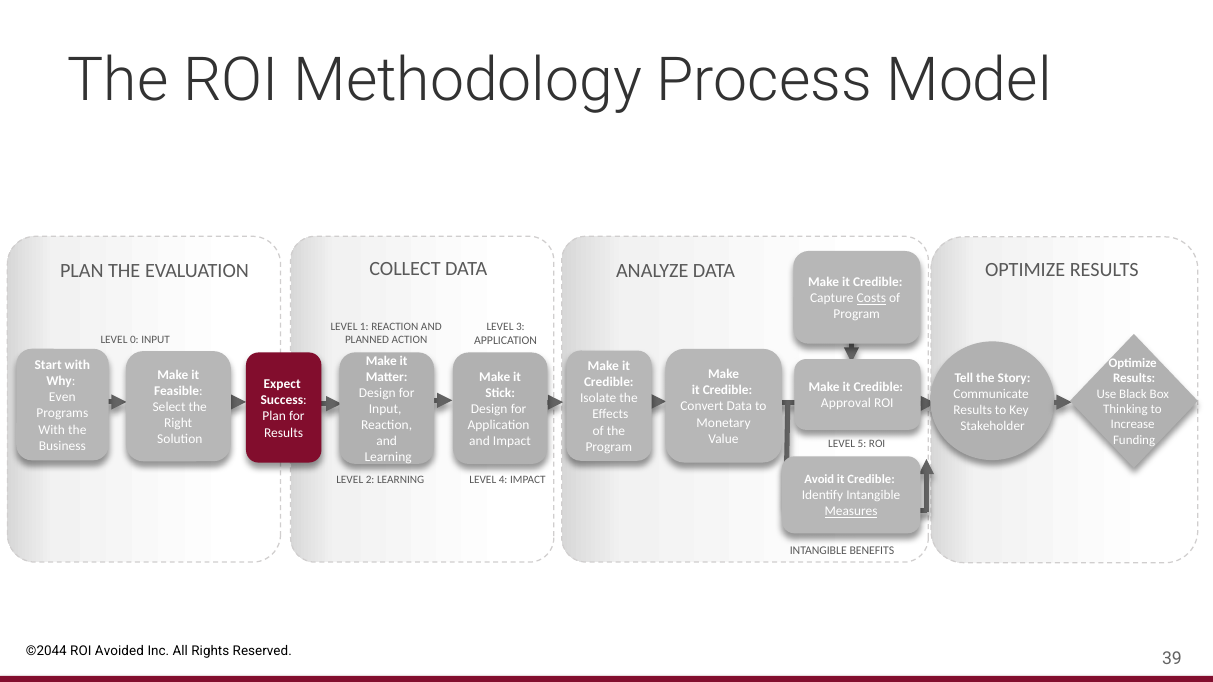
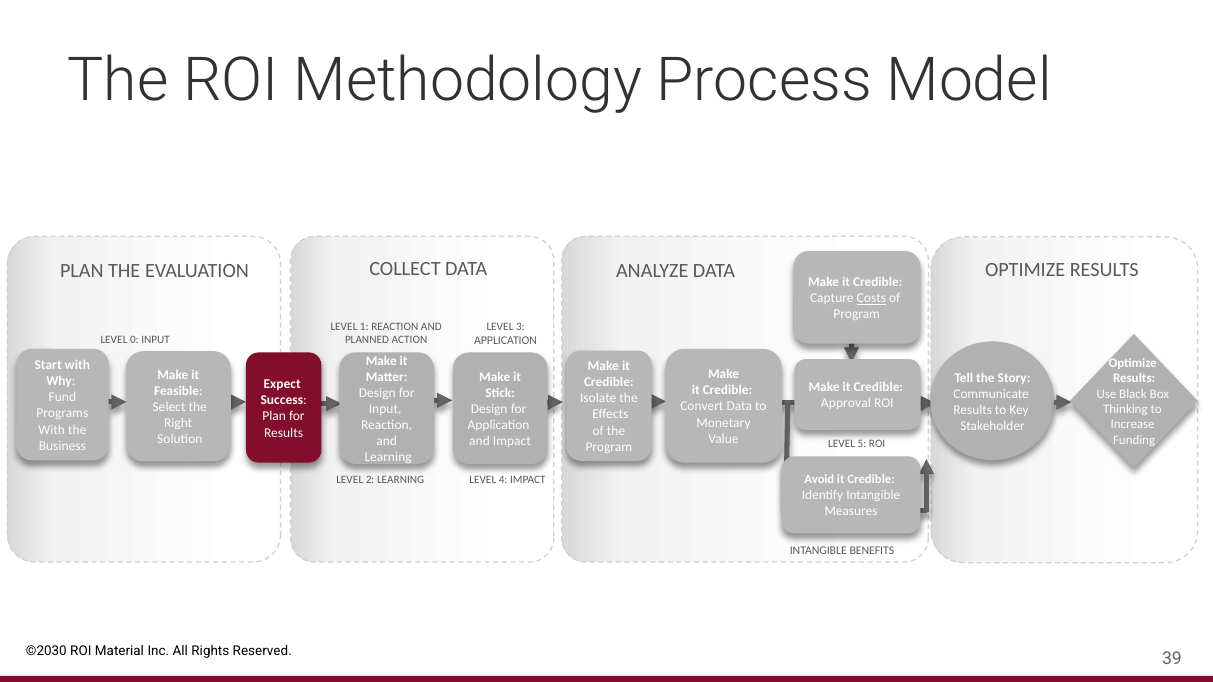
Even: Even -> Fund (62, 398)
Measures underline: present -> none (851, 512)
©2044: ©2044 -> ©2030 (46, 652)
Avoided: Avoided -> Material (119, 652)
